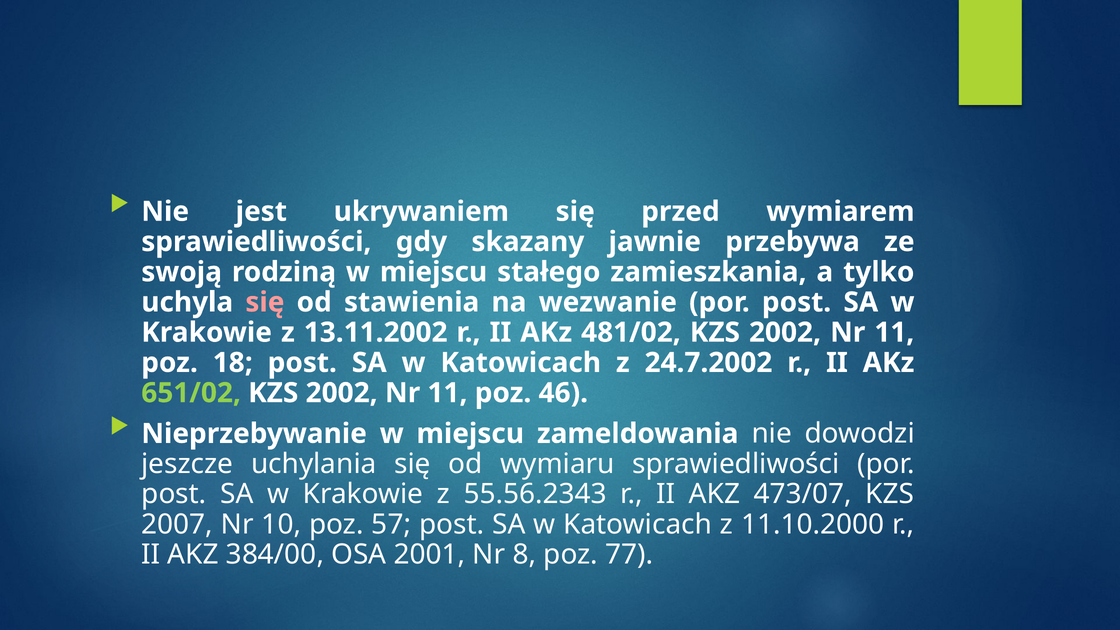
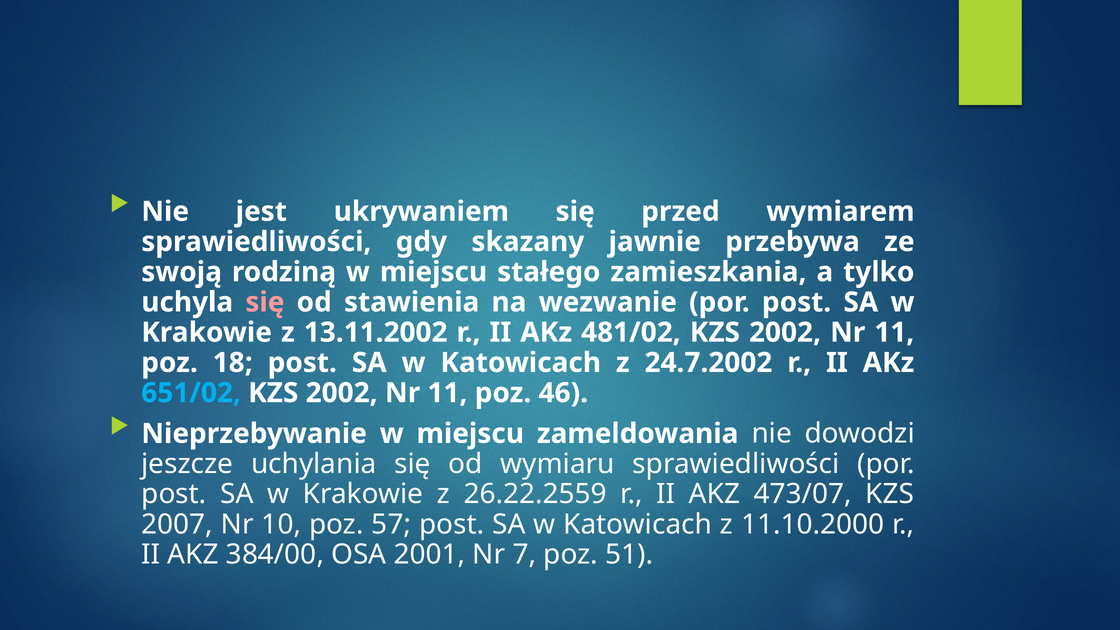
651/02 colour: light green -> light blue (191, 393)
55.56.2343: 55.56.2343 -> 26.22.2559 (535, 494)
8: 8 -> 7 (524, 555)
77: 77 -> 51 (629, 555)
